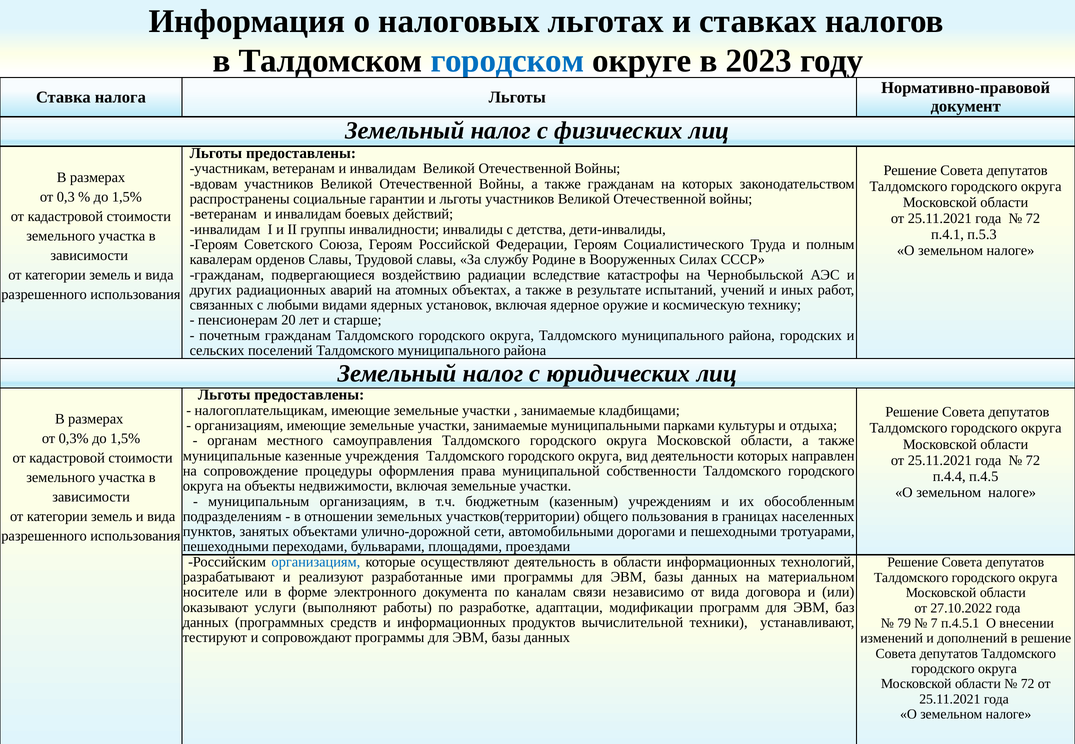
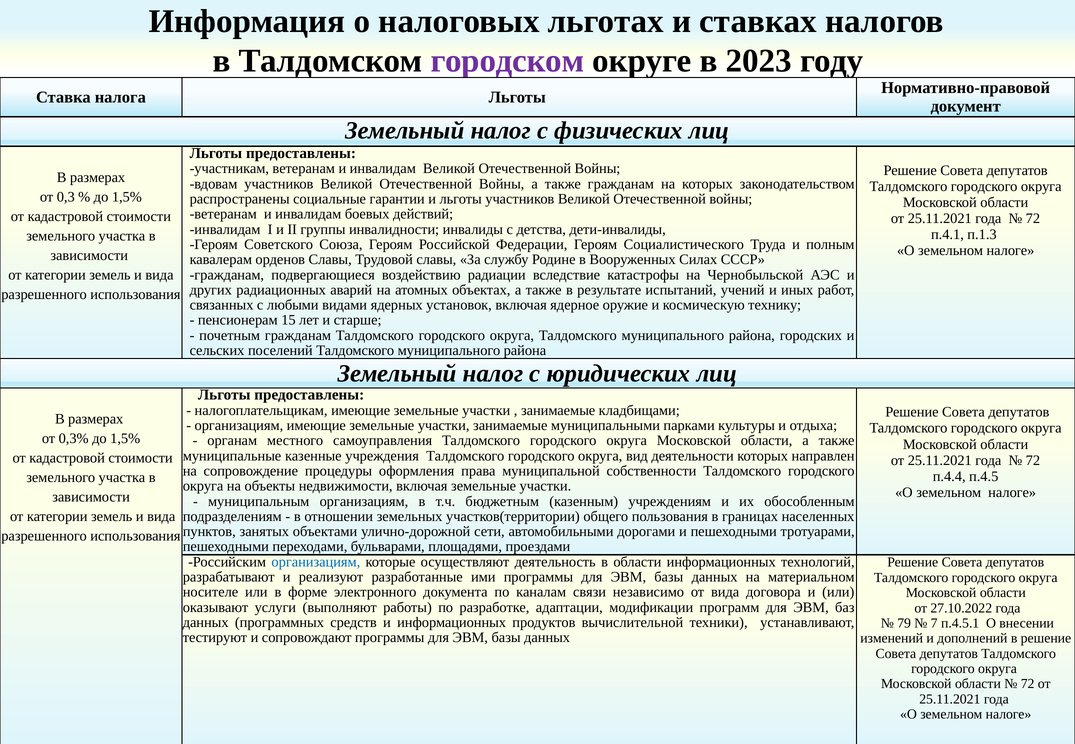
городском colour: blue -> purple (507, 61)
п.5.3: п.5.3 -> п.1.3 (982, 235)
20: 20 -> 15 (288, 320)
